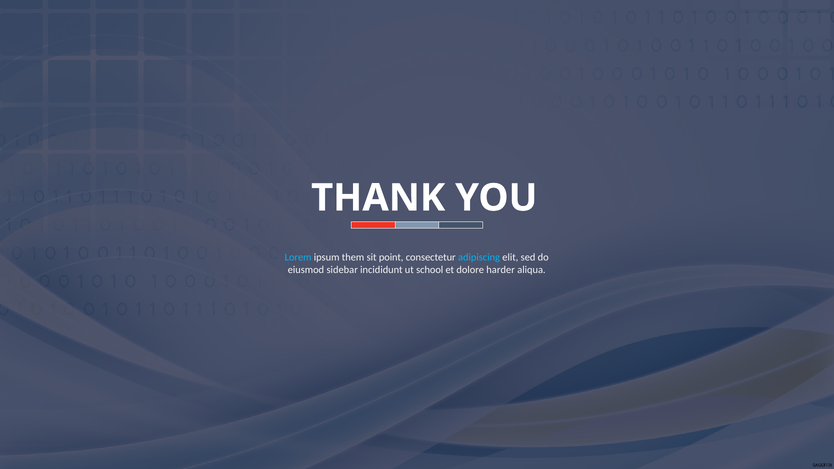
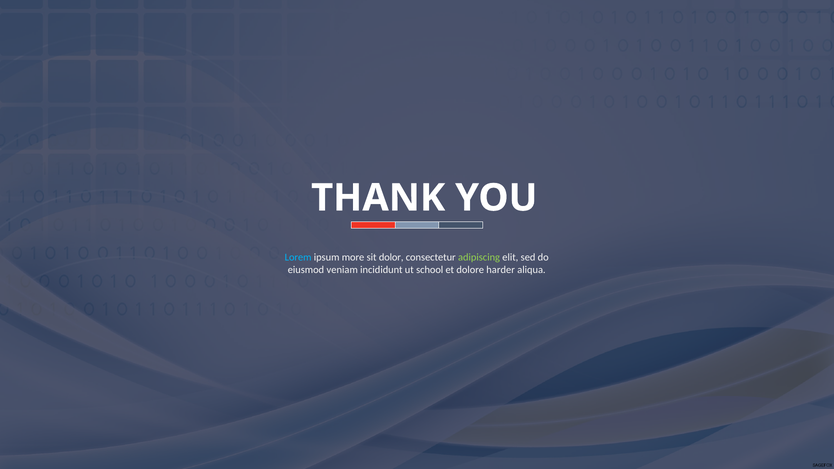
them: them -> more (353, 257)
point: point -> dolor (391, 257)
adipiscing colour: light blue -> light green (479, 257)
sidebar: sidebar -> veniam (342, 270)
